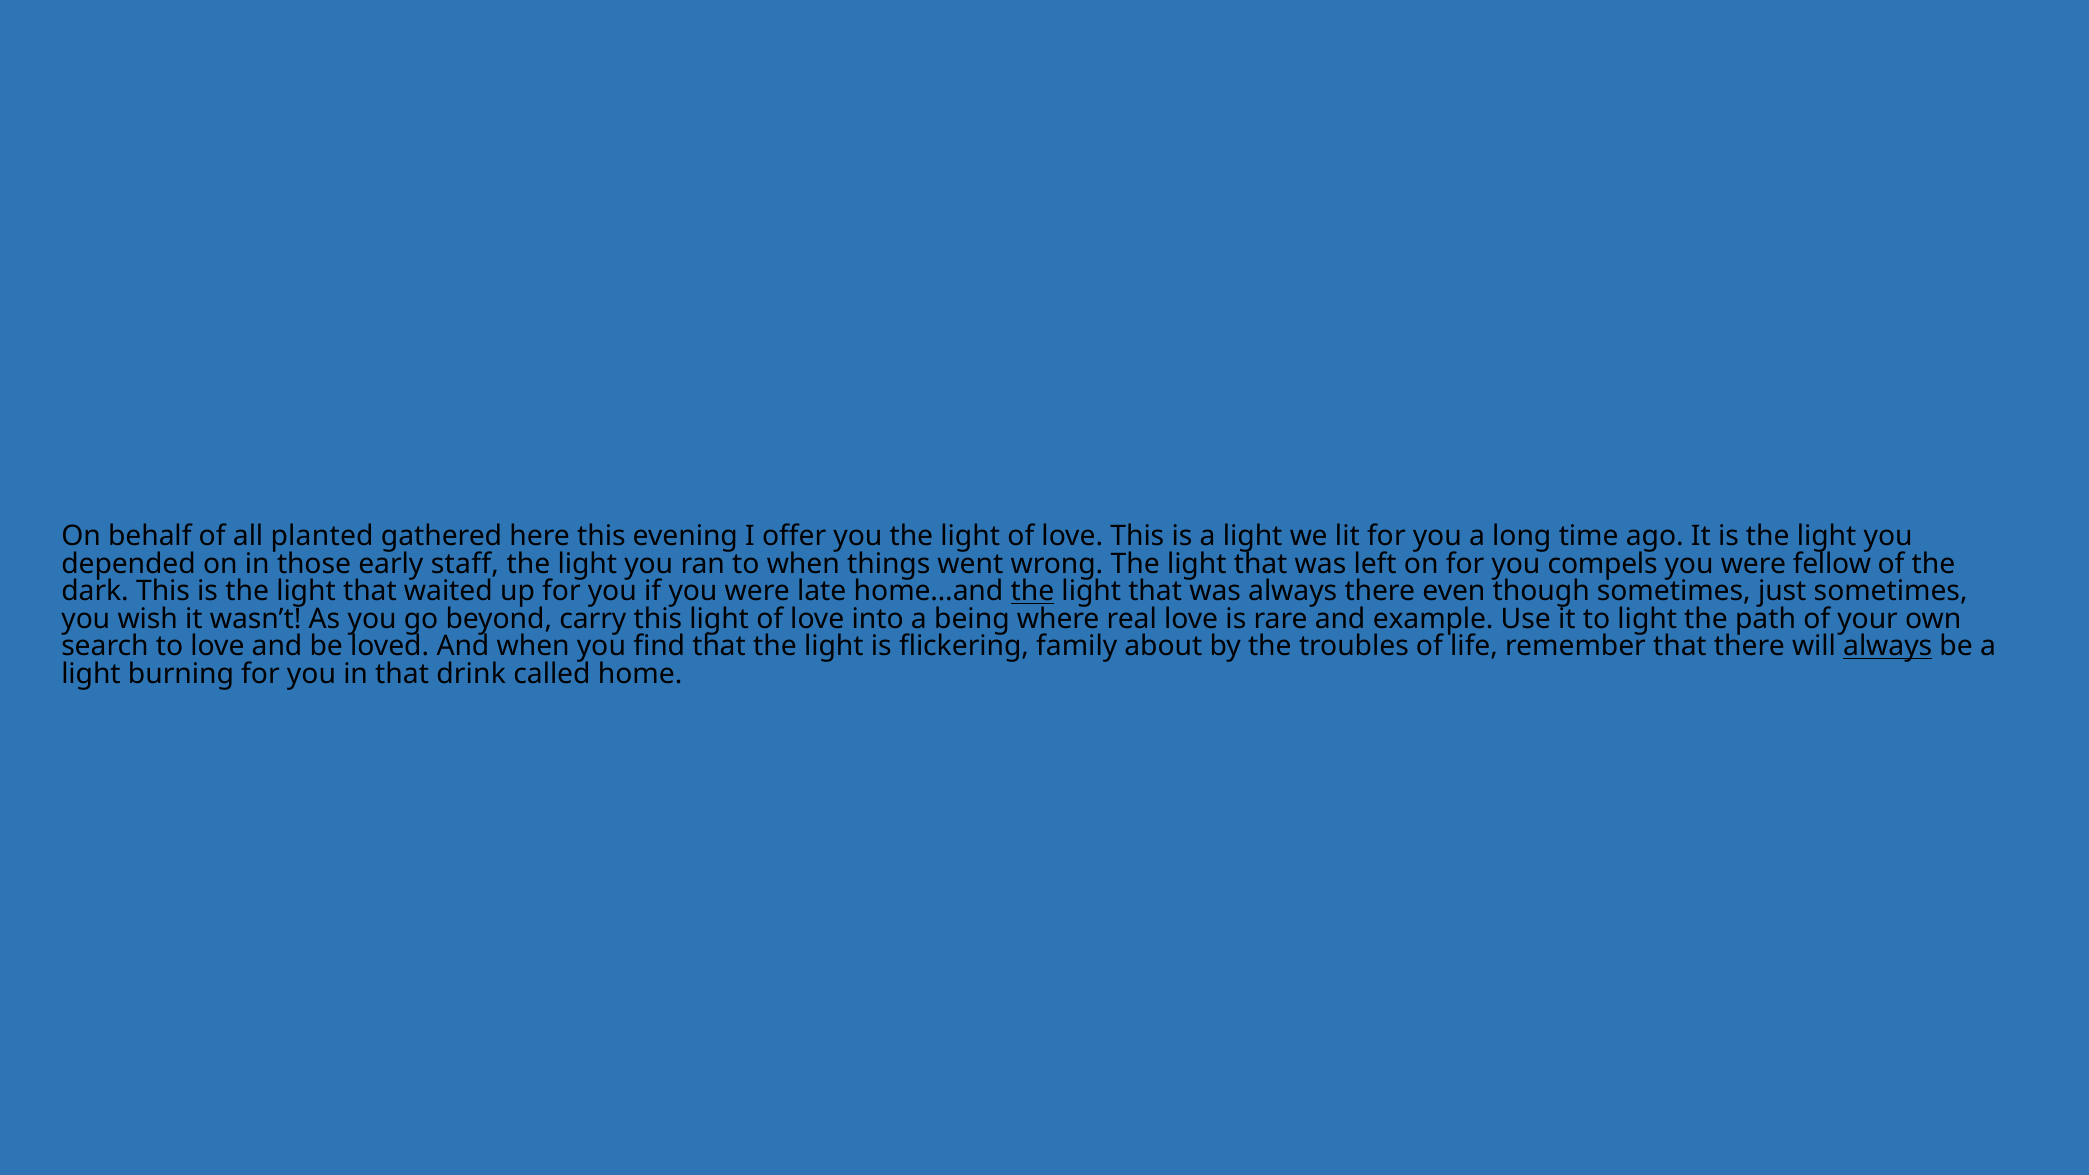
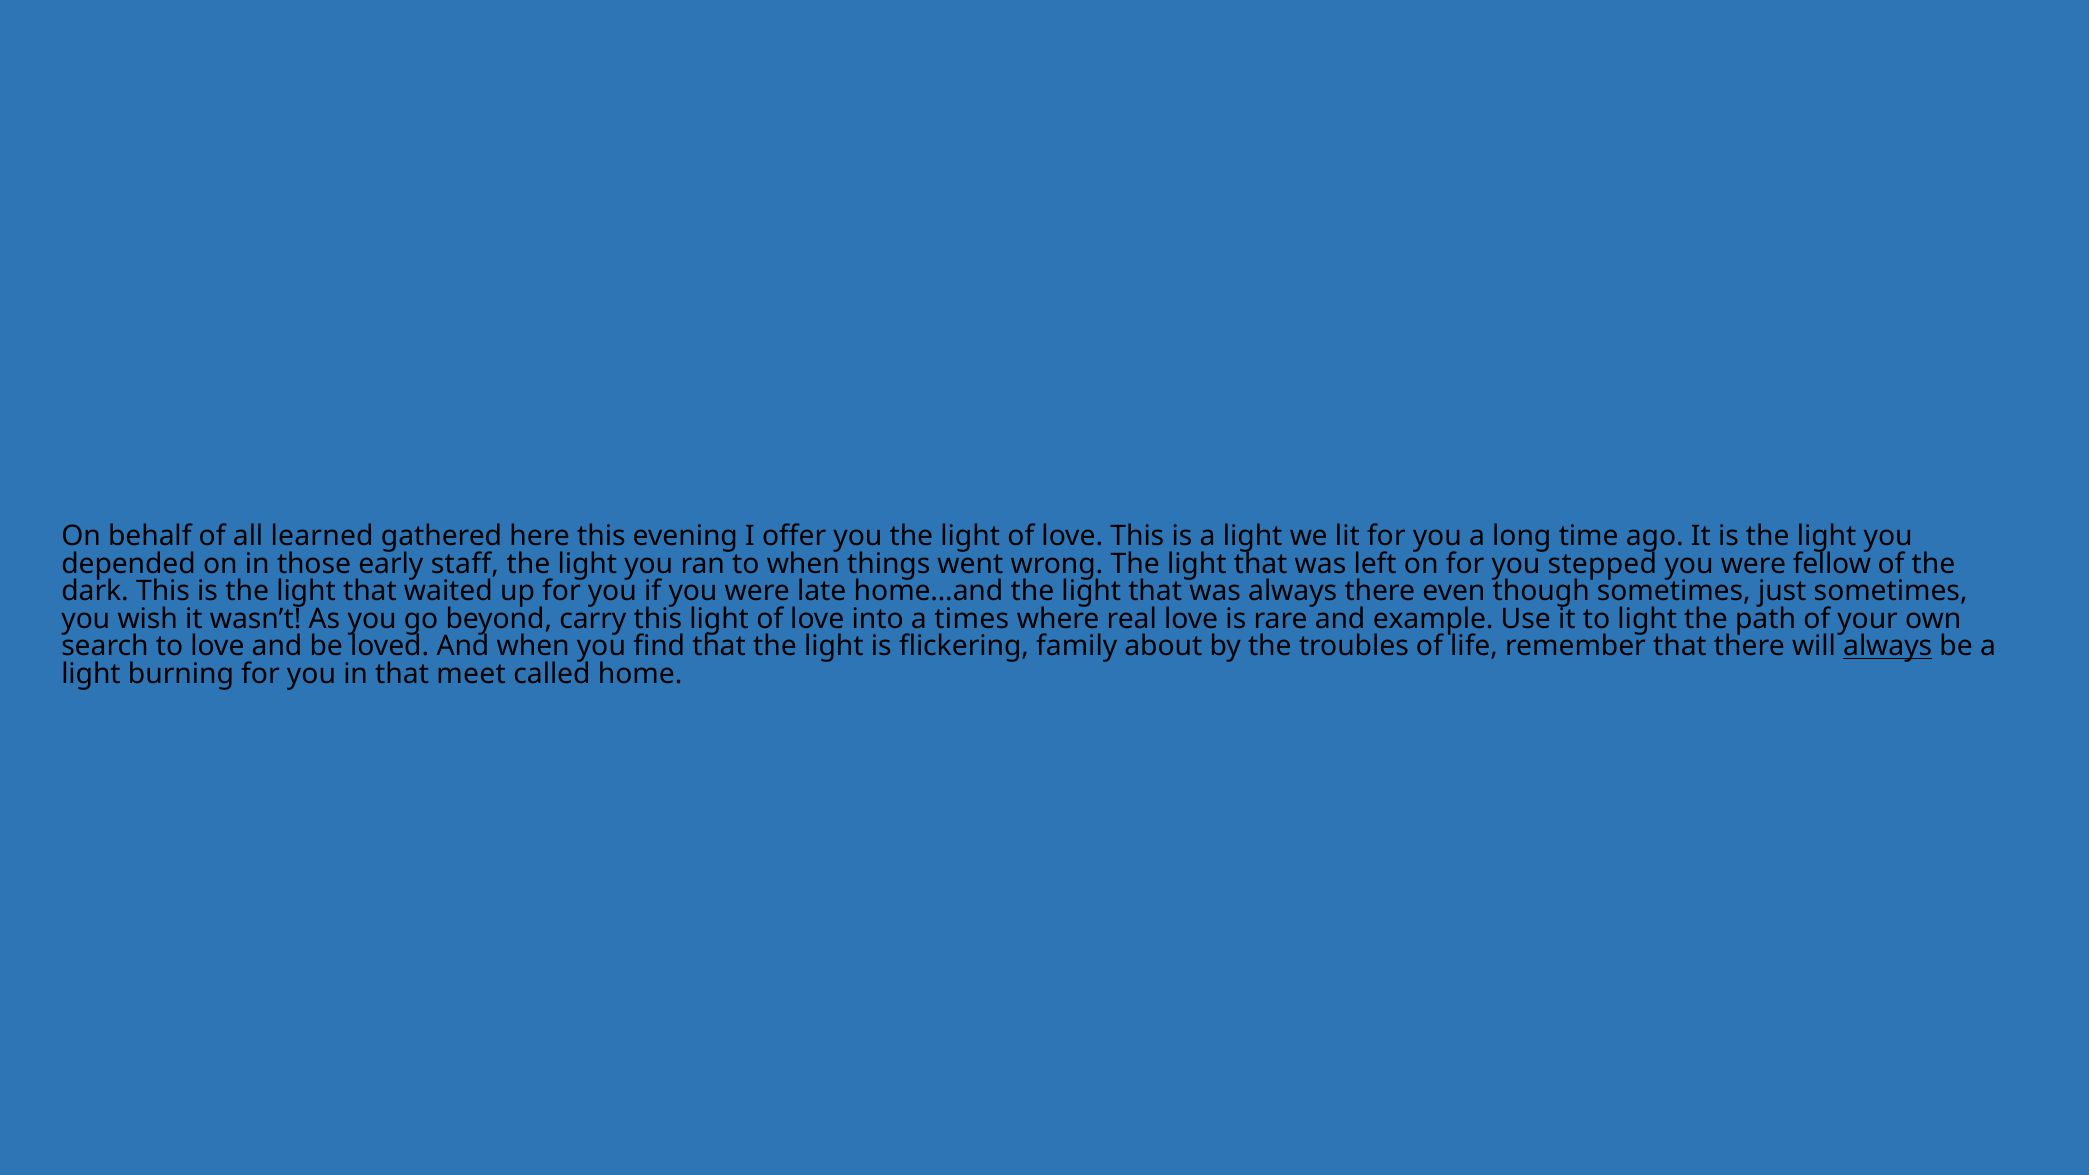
planted: planted -> learned (322, 536)
compels: compels -> stepped (1602, 564)
the underline: present -> none (1033, 591)
being: being -> times (972, 619)
drink: drink -> meet (471, 674)
